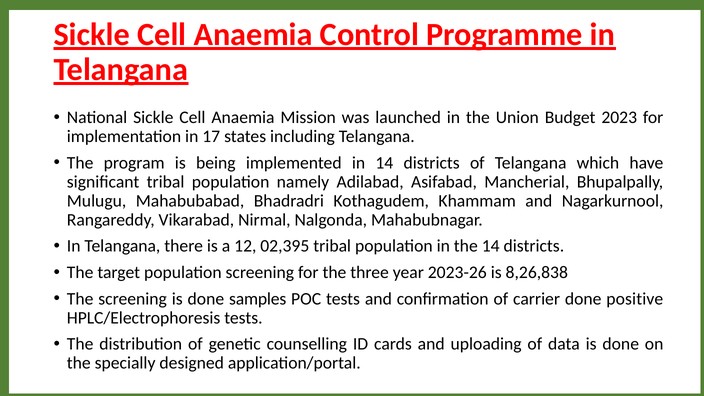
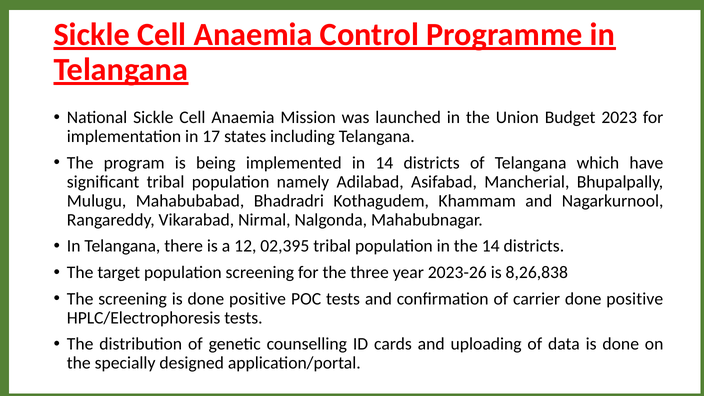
is done samples: samples -> positive (258, 299)
